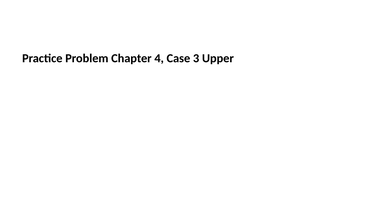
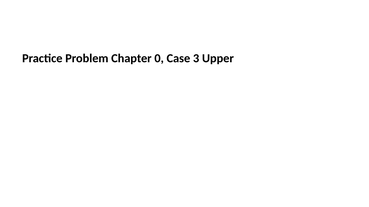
4: 4 -> 0 (159, 59)
